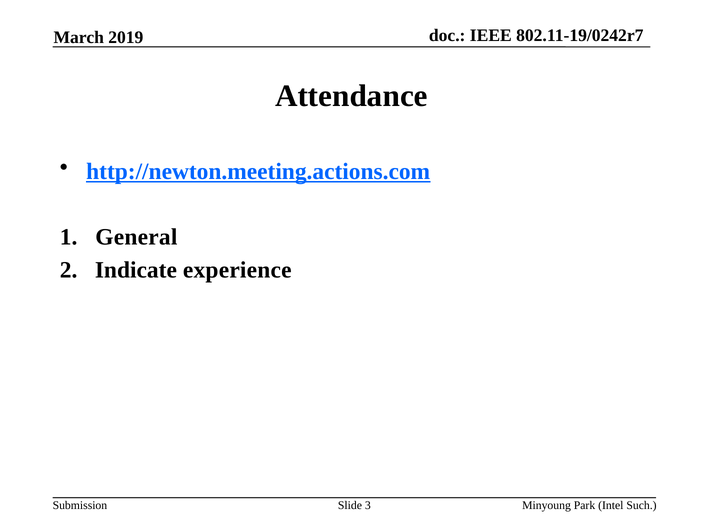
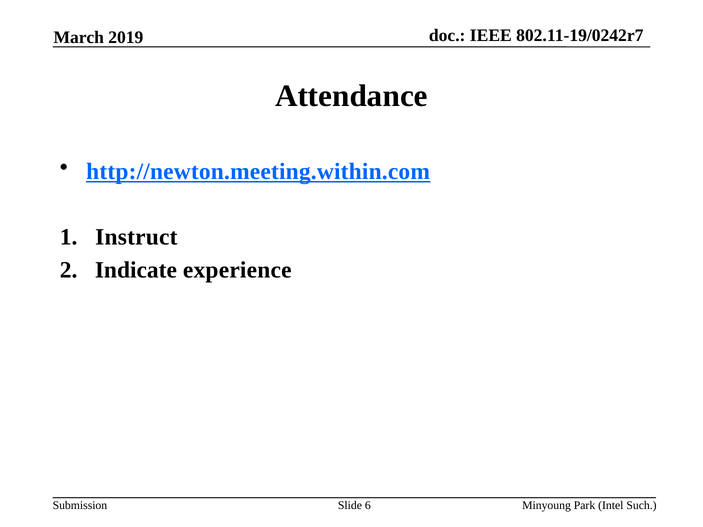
http://newton.meeting.actions.com: http://newton.meeting.actions.com -> http://newton.meeting.within.com (258, 172)
General: General -> Instruct (136, 237)
3: 3 -> 6 (368, 506)
